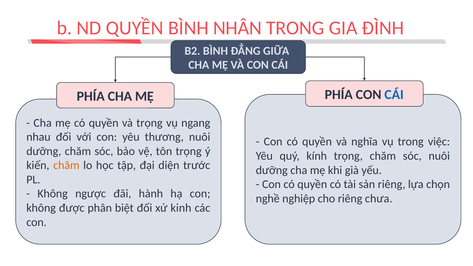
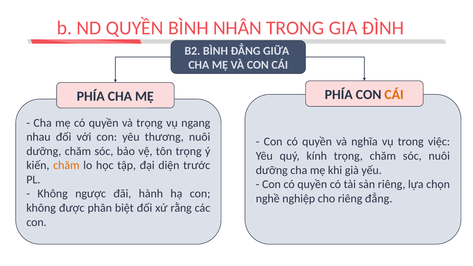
CÁI colour: blue -> orange (394, 95)
riêng chưa: chưa -> đẳng (379, 199)
kinh: kinh -> rằng (181, 208)
